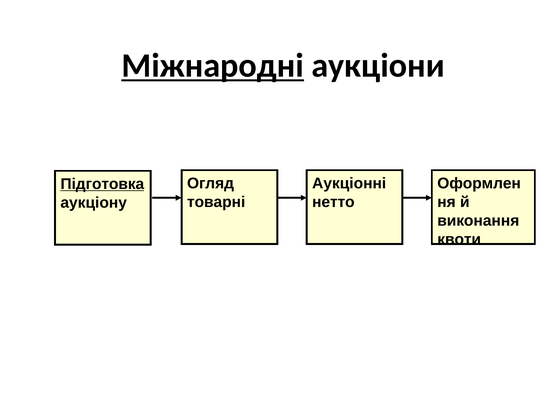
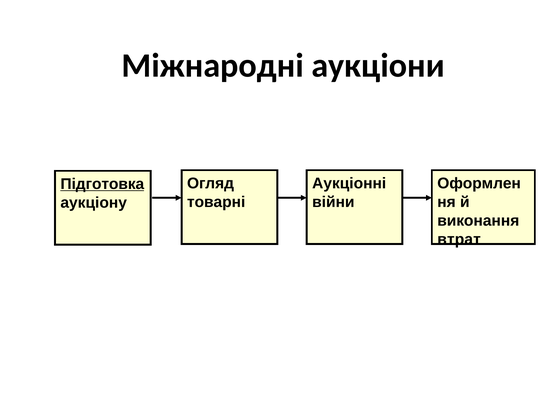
Міжнародні underline: present -> none (213, 66)
нетто: нетто -> війни (333, 202)
квоти: квоти -> втрат (459, 239)
